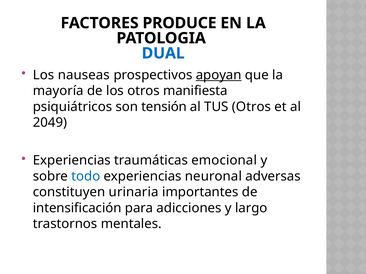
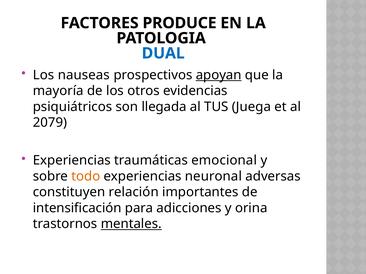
manifiesta: manifiesta -> evidencias (195, 91)
tensión: tensión -> llegada (164, 107)
TUS Otros: Otros -> Juega (251, 107)
2049: 2049 -> 2079 (50, 123)
todo colour: blue -> orange (86, 177)
urinaria: urinaria -> relación (134, 192)
largo: largo -> orina (251, 208)
mentales underline: none -> present (131, 224)
